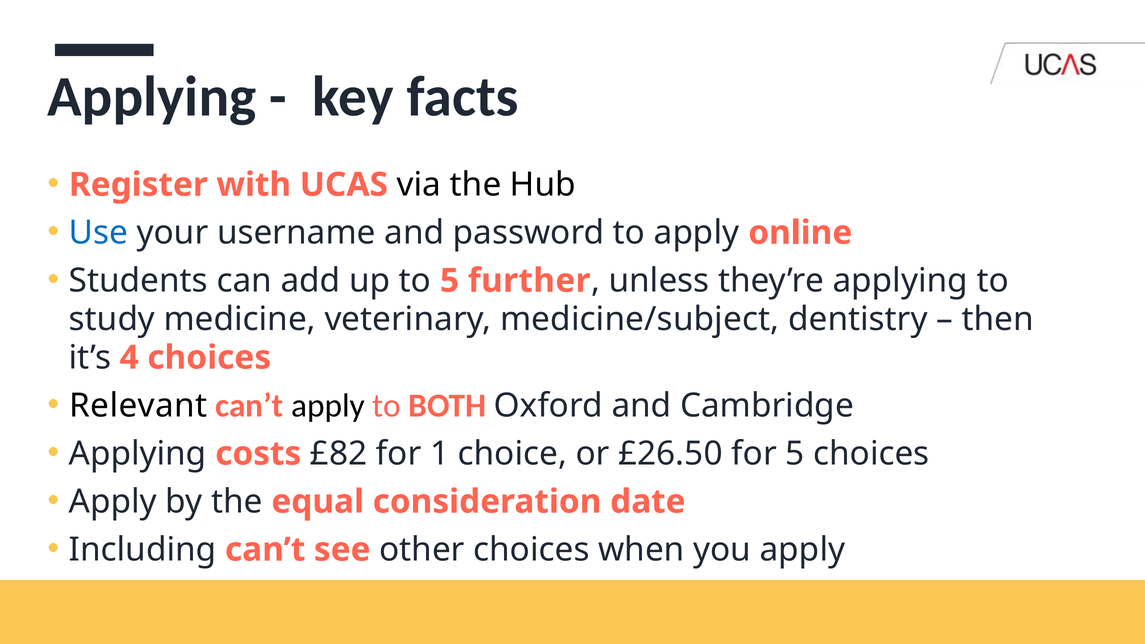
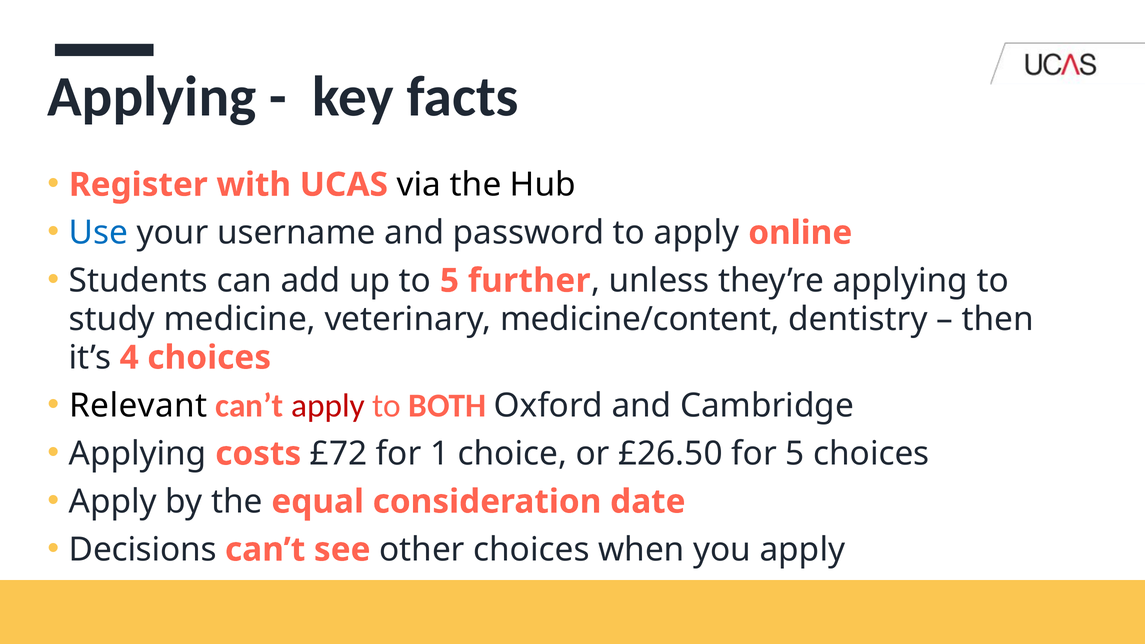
medicine/subject: medicine/subject -> medicine/content (640, 319)
apply colour: black -> red (328, 406)
£82: £82 -> £72 (339, 454)
Including: Including -> Decisions (143, 550)
